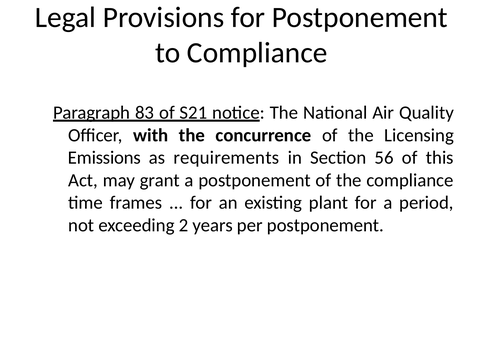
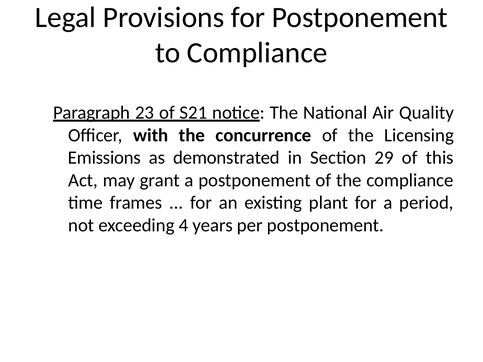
83: 83 -> 23 (145, 113)
requirements: requirements -> demonstrated (227, 158)
56: 56 -> 29 (384, 158)
2: 2 -> 4 (184, 225)
